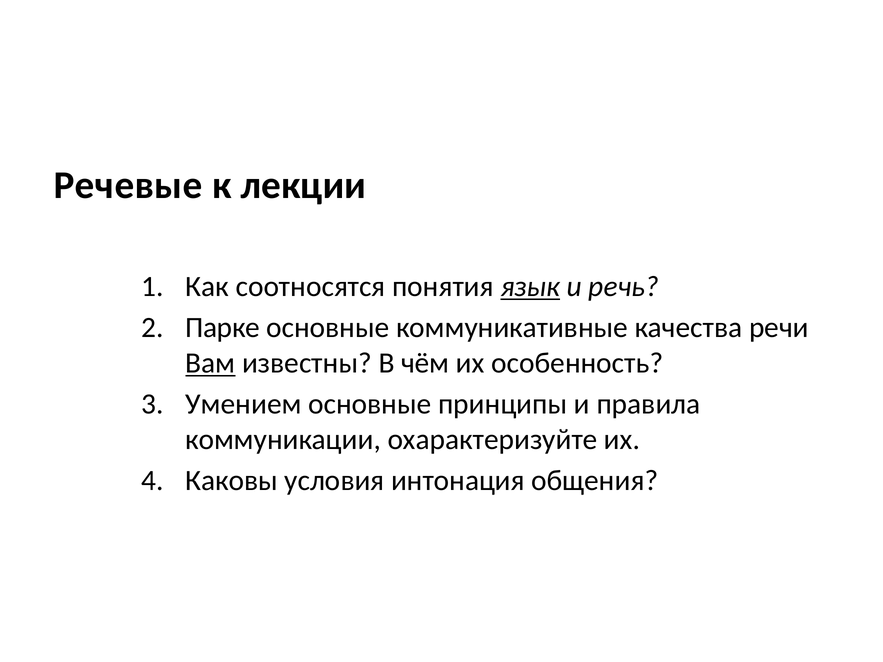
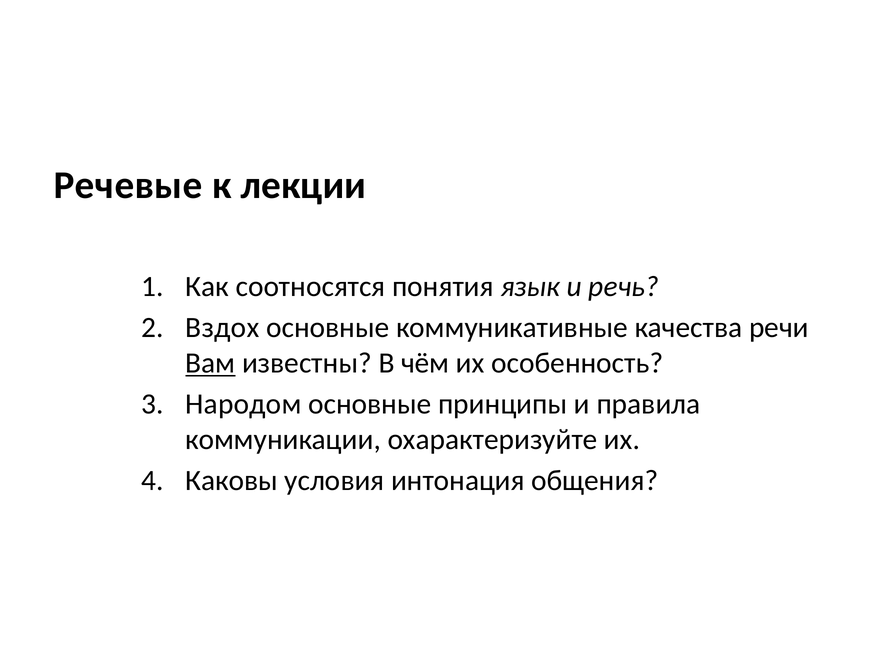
язык underline: present -> none (530, 287)
Парке: Парке -> Вздох (222, 328)
Умением: Умением -> Народом (243, 404)
